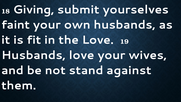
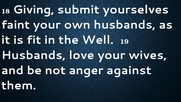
the Love: Love -> Well (98, 40)
stand: stand -> anger (86, 70)
